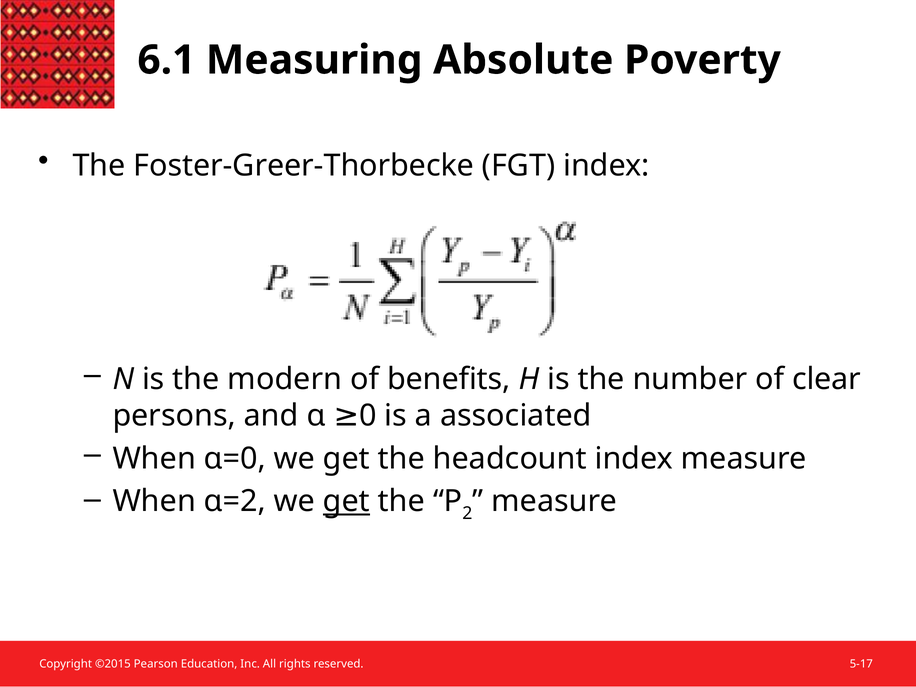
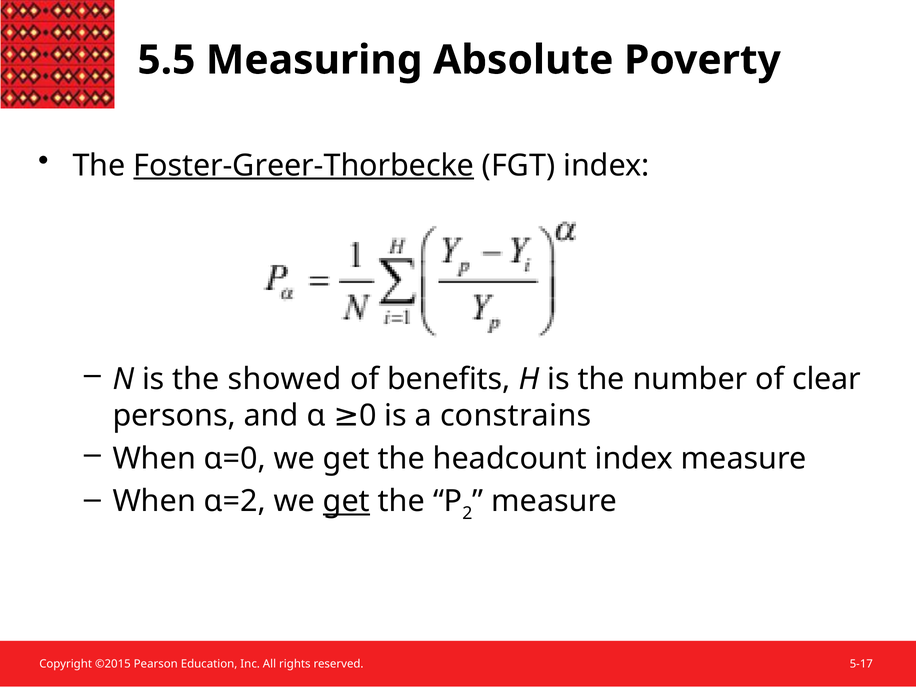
6.1: 6.1 -> 5.5 (166, 60)
Foster-Greer-Thorbecke underline: none -> present (304, 166)
modern: modern -> showed (285, 379)
associated: associated -> constrains (516, 416)
